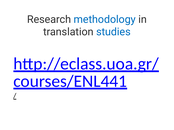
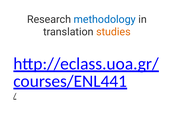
studies colour: blue -> orange (113, 32)
